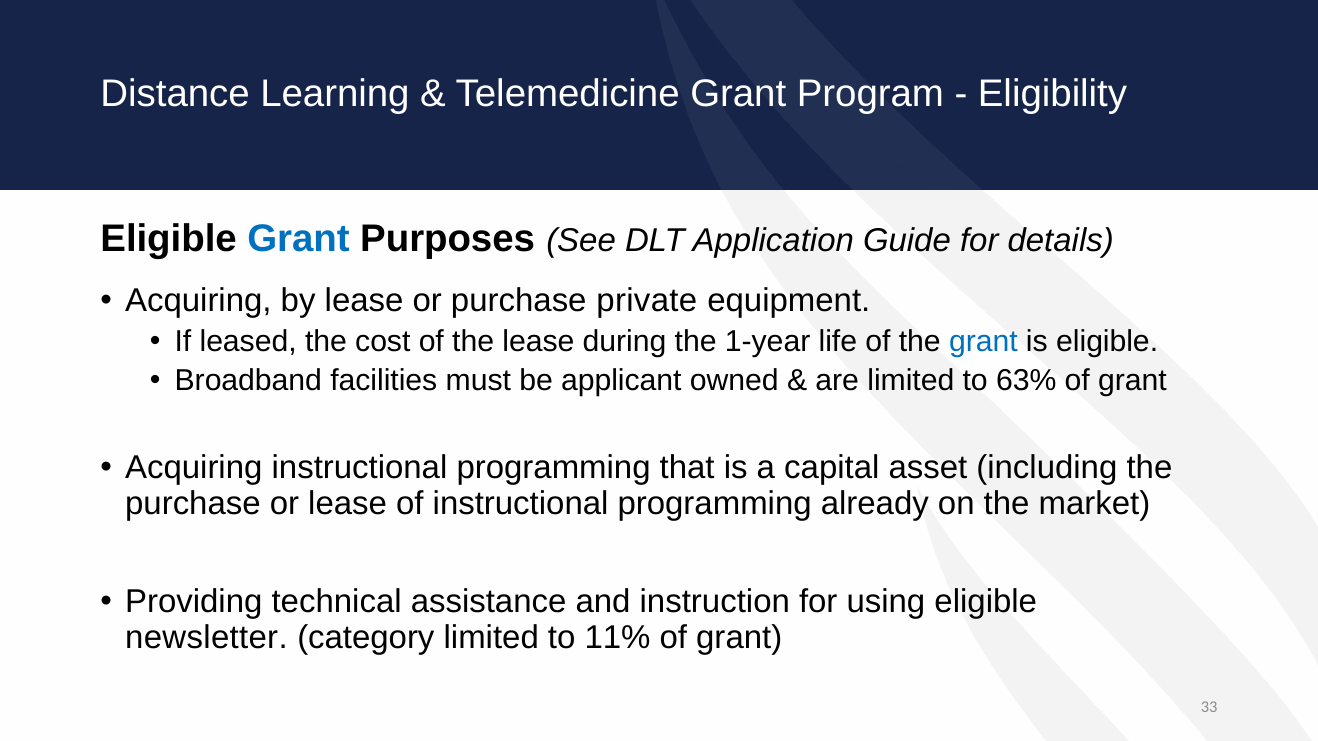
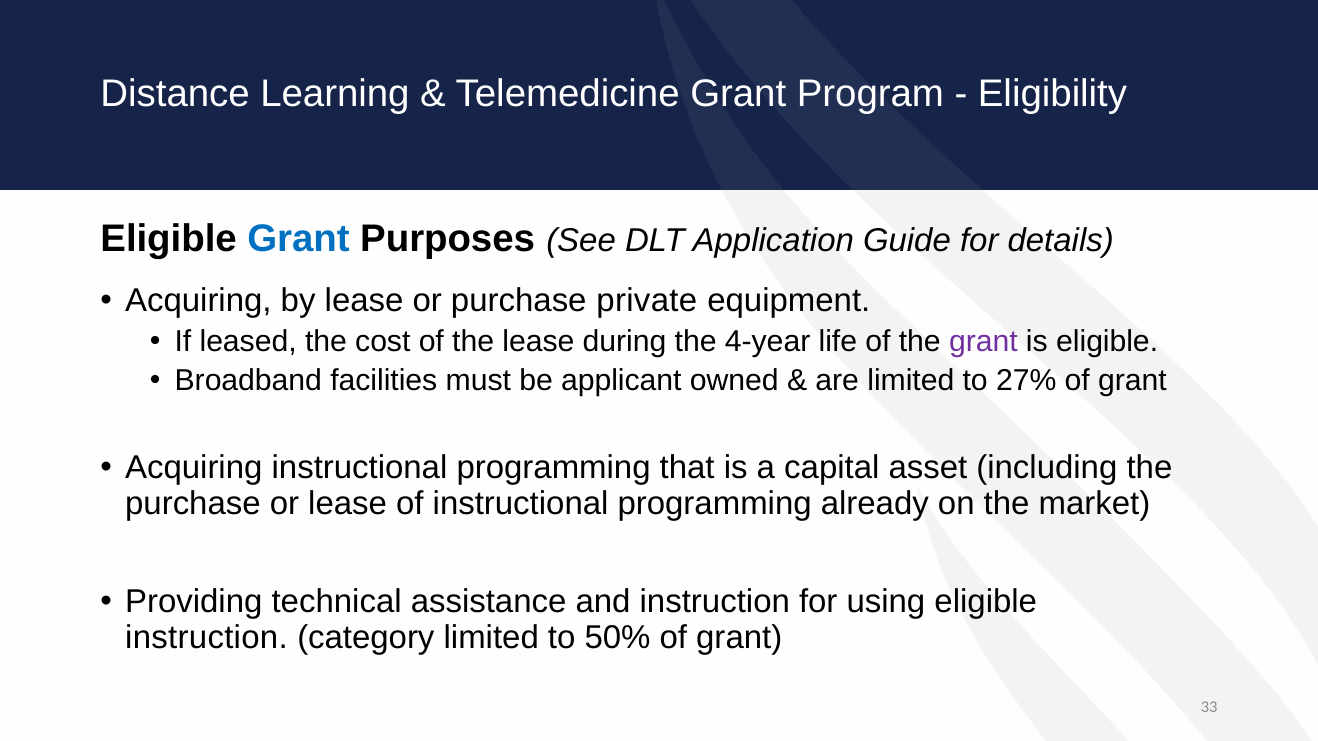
1-year: 1-year -> 4-year (768, 342)
grant colour: blue -> purple (983, 342)
63%: 63% -> 27% (1026, 381)
newsletter: newsletter -> instruction (206, 638)
11%: 11% -> 50% (618, 638)
